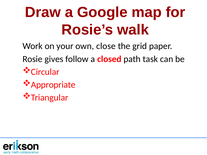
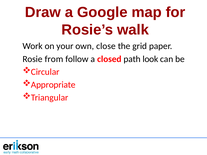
gives: gives -> from (54, 59)
task: task -> look (150, 59)
